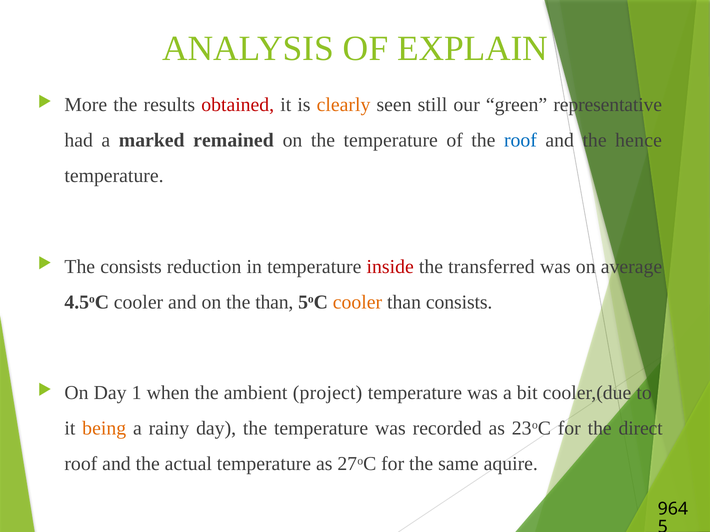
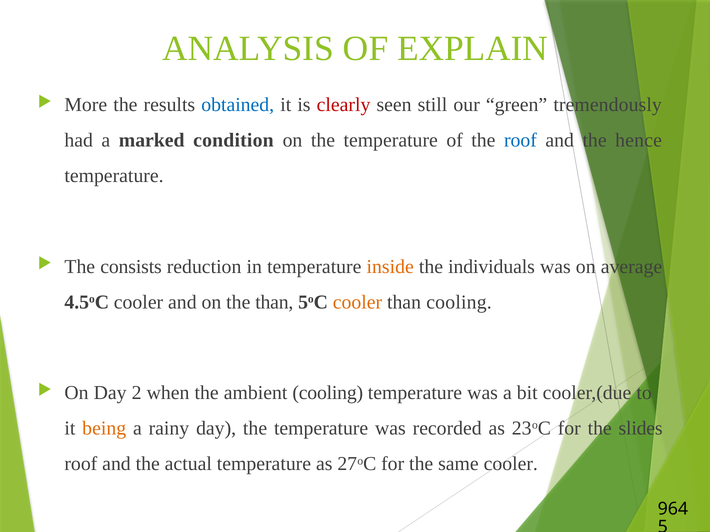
obtained colour: red -> blue (238, 105)
clearly colour: orange -> red (344, 105)
representative: representative -> tremendously (608, 105)
remained: remained -> condition (233, 140)
inside colour: red -> orange (390, 267)
transferred: transferred -> individuals (492, 267)
than consists: consists -> cooling (459, 302)
1: 1 -> 2 (137, 393)
ambient project: project -> cooling (328, 393)
direct: direct -> slides (641, 429)
same aquire: aquire -> cooler (511, 464)
